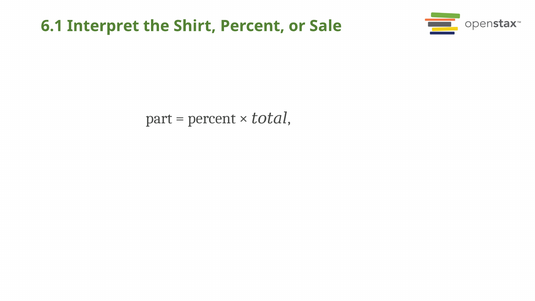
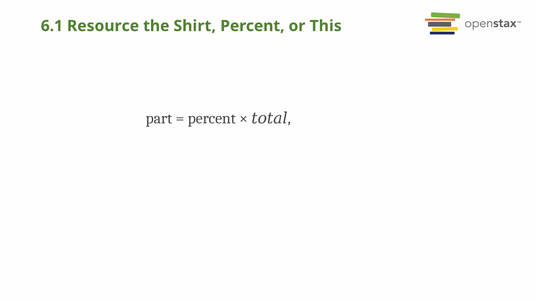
Interpret: Interpret -> Resource (103, 26)
Sale: Sale -> This (326, 26)
